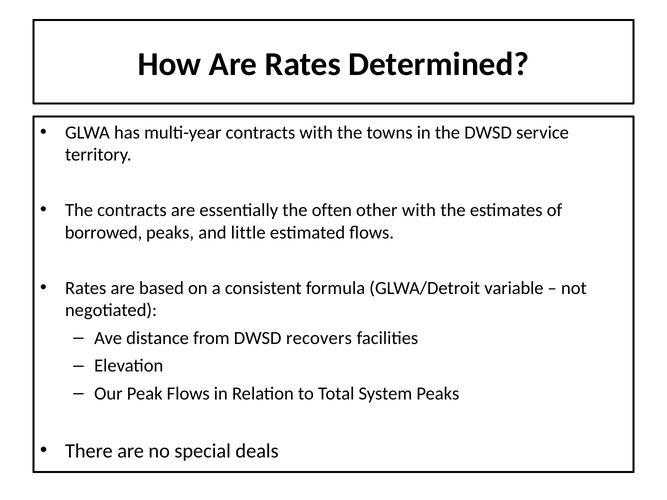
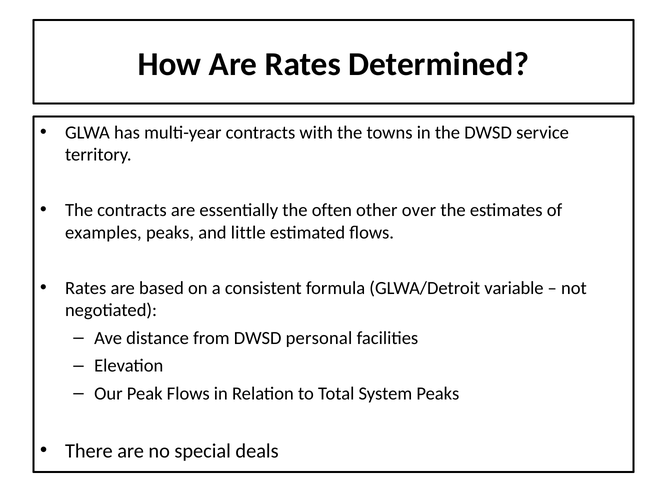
other with: with -> over (419, 210)
borrowed: borrowed -> examples (103, 233)
recovers: recovers -> personal (319, 338)
